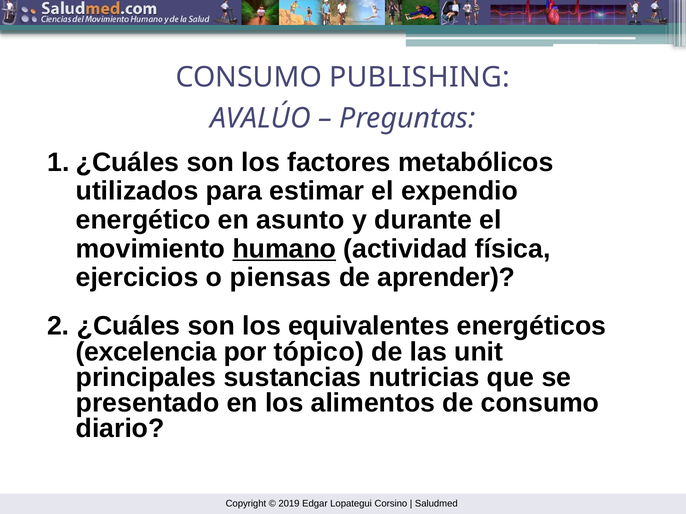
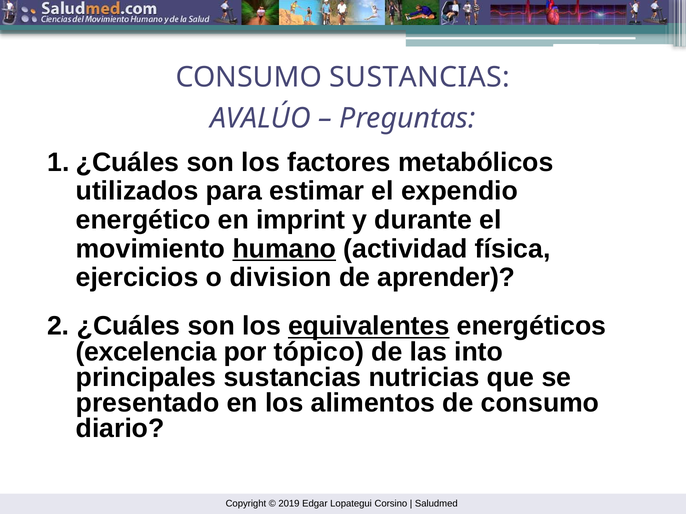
CONSUMO PUBLISHING: PUBLISHING -> SUSTANCIAS (420, 77)
asunto: asunto -> imprint (301, 220)
piensas: piensas -> division (280, 278)
equivalentes underline: none -> present (369, 326)
unit: unit -> into (479, 352)
